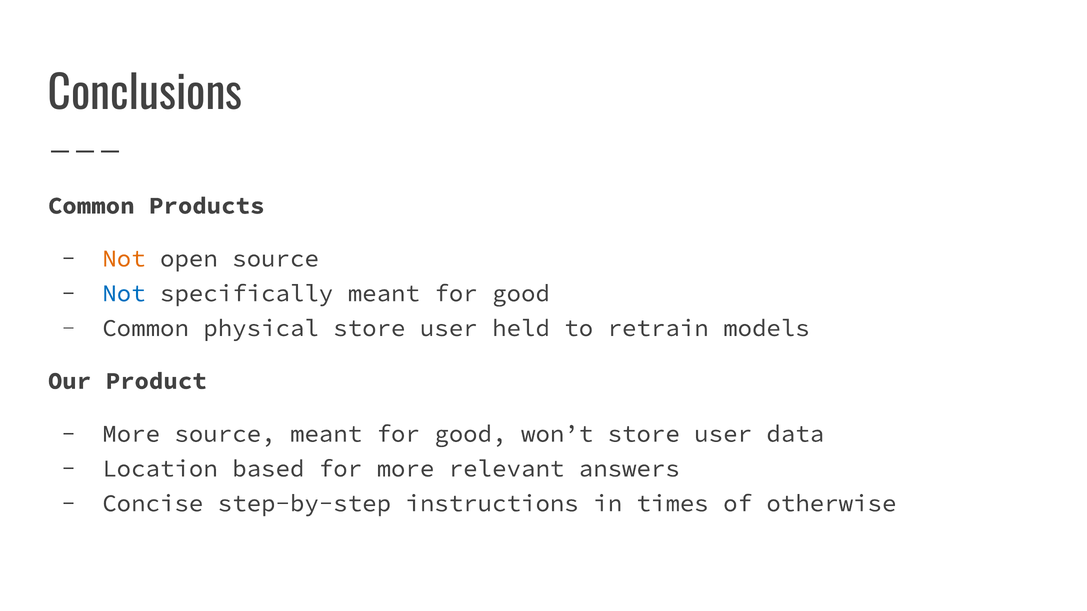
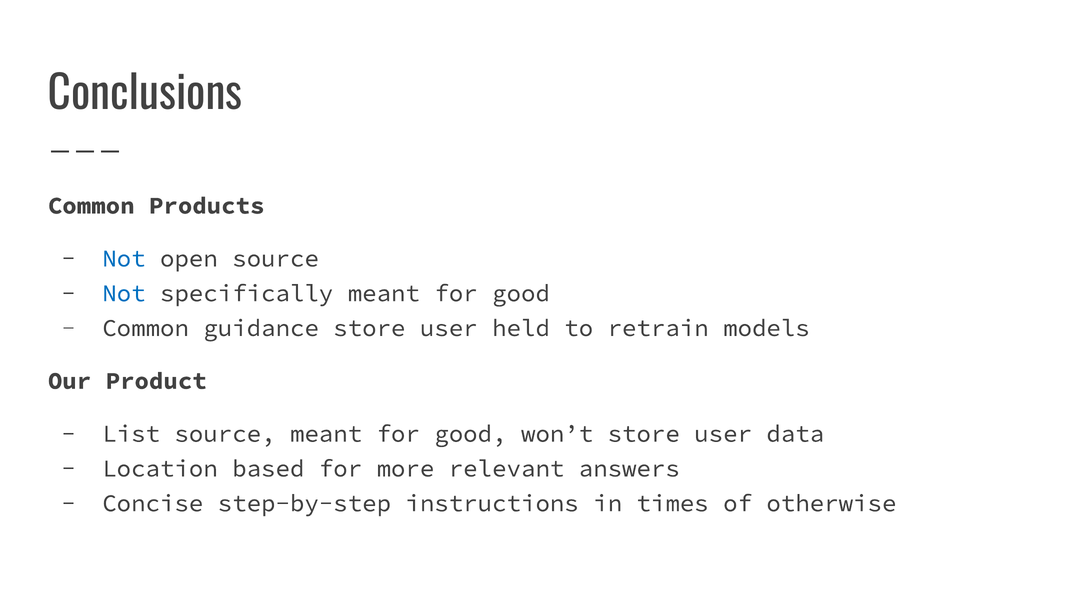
Not colour: orange -> blue (124, 259)
physical: physical -> guidance (261, 328)
More: More -> List (131, 434)
